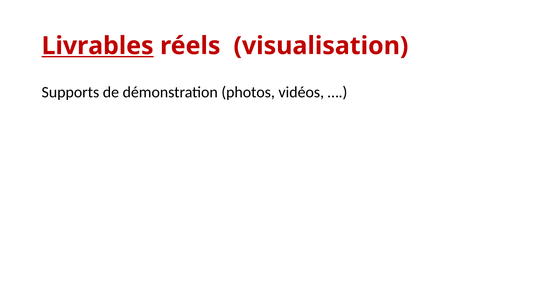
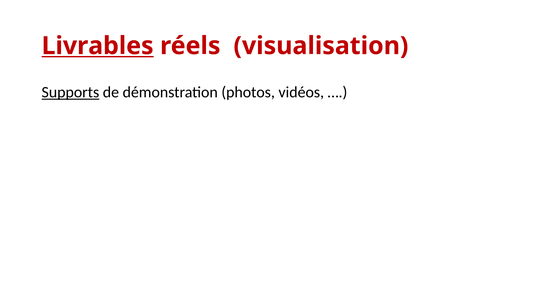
Supports underline: none -> present (70, 92)
